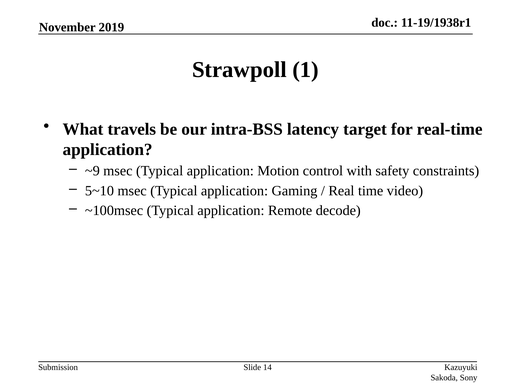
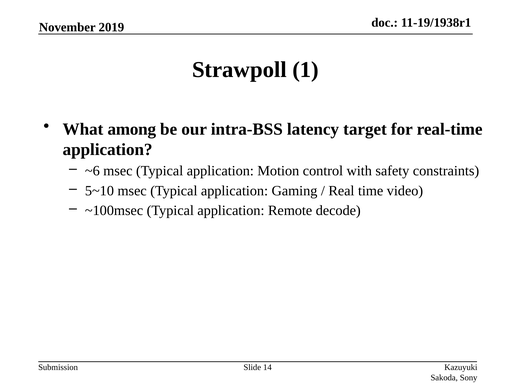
travels: travels -> among (132, 129)
~9: ~9 -> ~6 (92, 171)
